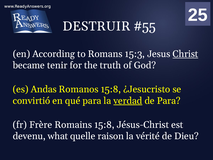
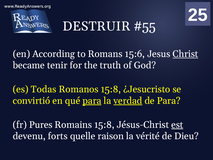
15:3: 15:3 -> 15:6 (135, 54)
Andas: Andas -> Todas (44, 89)
para underline: none -> present (92, 101)
Frère: Frère -> Pures (41, 125)
est underline: none -> present (177, 125)
what: what -> forts (58, 136)
